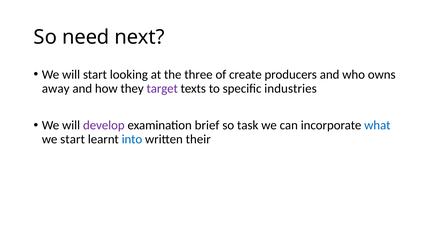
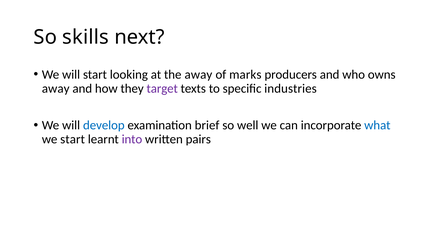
need: need -> skills (86, 37)
the three: three -> away (198, 75)
create: create -> marks (245, 75)
develop colour: purple -> blue (104, 125)
task: task -> well (248, 125)
into colour: blue -> purple (132, 139)
their: their -> pairs (198, 139)
